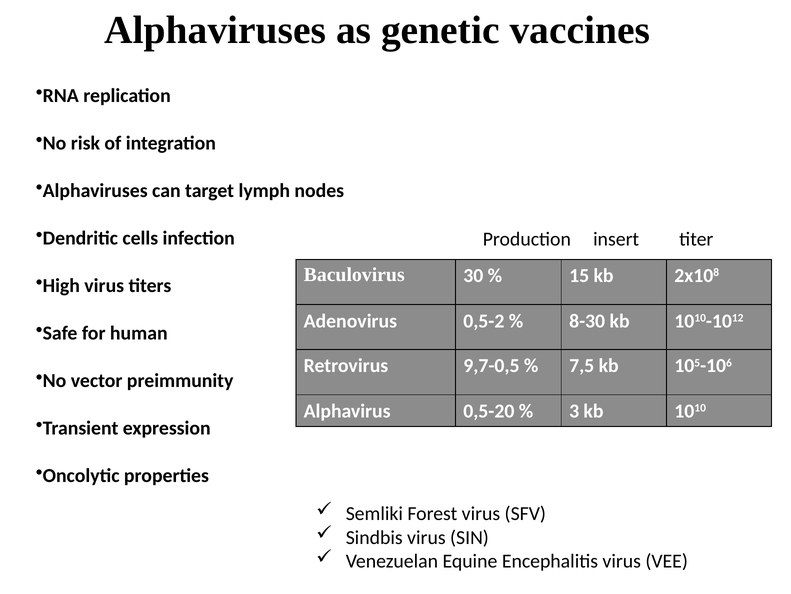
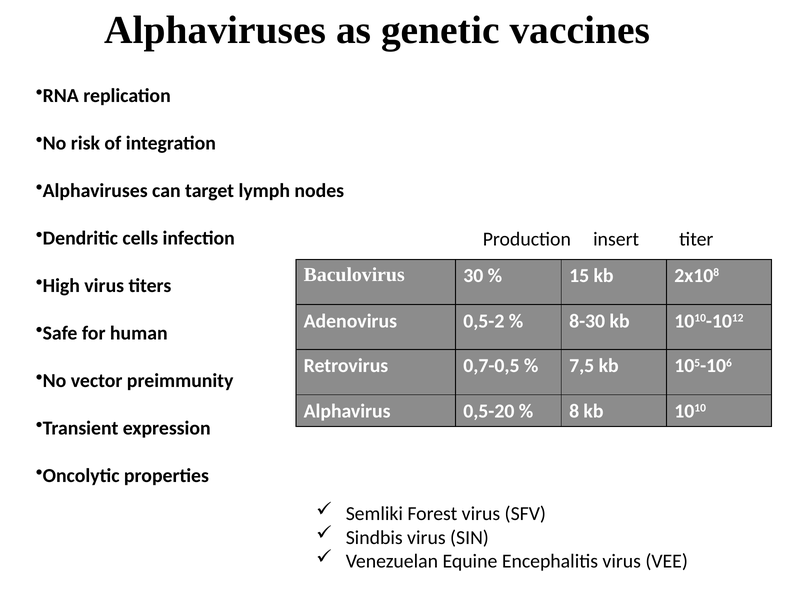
9,7-0,5: 9,7-0,5 -> 0,7-0,5 (491, 365)
3: 3 -> 8 (574, 410)
